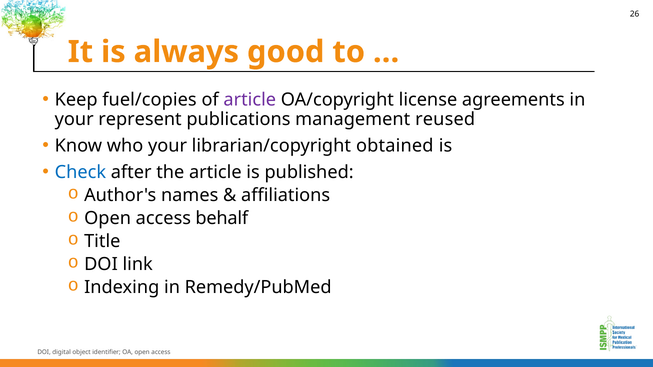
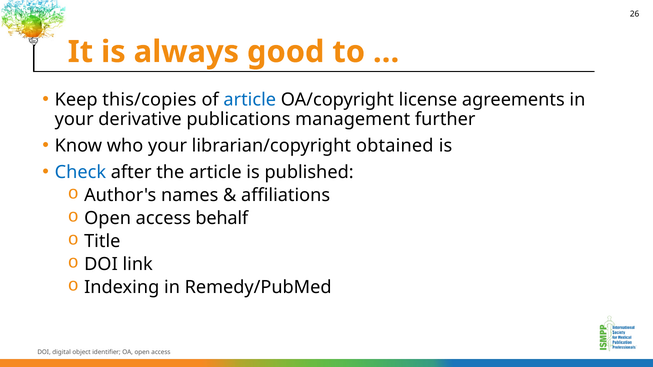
fuel/copies: fuel/copies -> this/copies (149, 100)
article colour: purple -> blue (250, 100)
represent: represent -> derivative (140, 119)
reused: reused -> further (445, 119)
